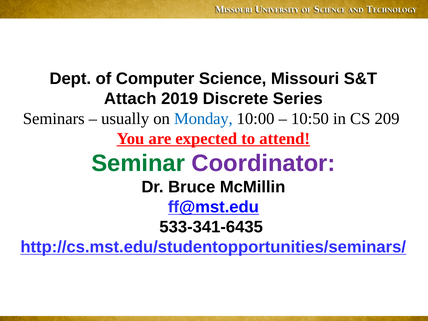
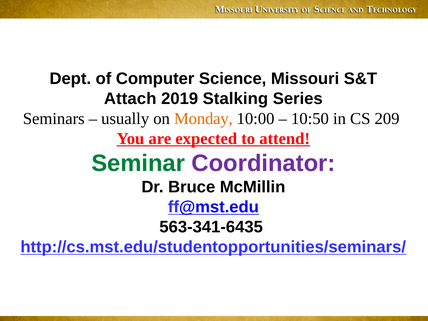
Discrete: Discrete -> Stalking (235, 99)
Monday colour: blue -> orange (203, 119)
533-341-6435: 533-341-6435 -> 563-341-6435 (211, 227)
